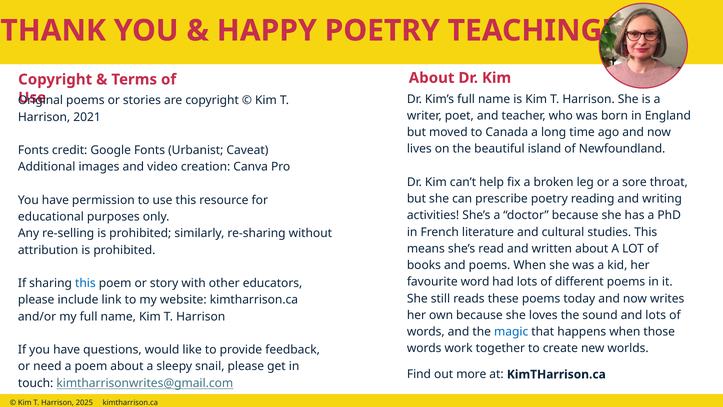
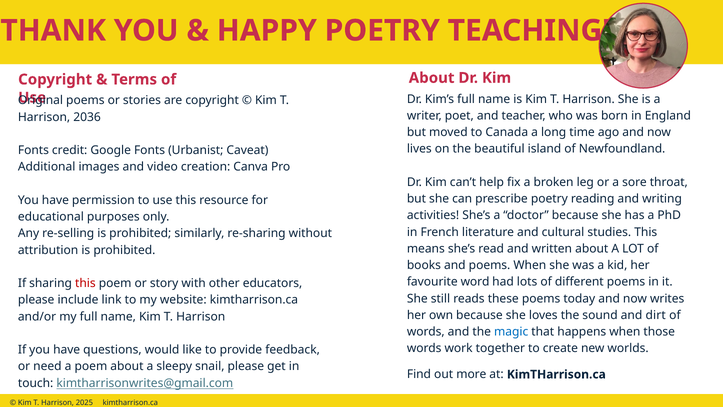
2021: 2021 -> 2036 (87, 117)
this colour: blue -> red (85, 283)
and lots: lots -> dirt (656, 315)
